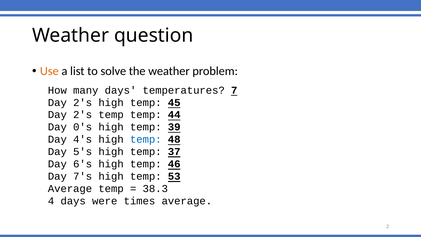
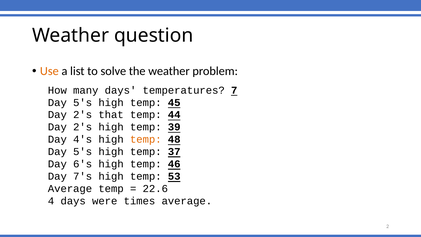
2's: 2's -> 5's (83, 102)
2's temp: temp -> that (111, 115)
0's: 0's -> 2's (83, 127)
temp colour: blue -> orange (146, 139)
38.3: 38.3 -> 22.6 (155, 189)
